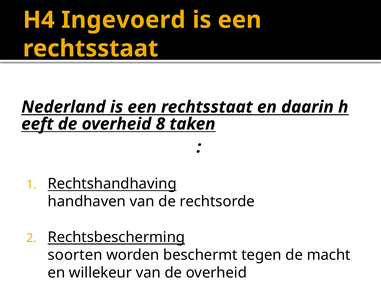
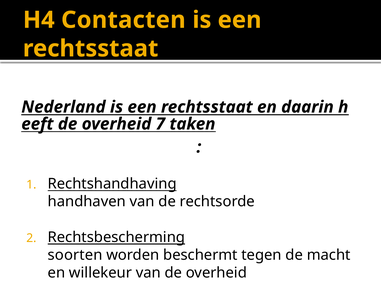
Ingevoerd: Ingevoerd -> Contacten (123, 20)
8: 8 -> 7 (160, 124)
